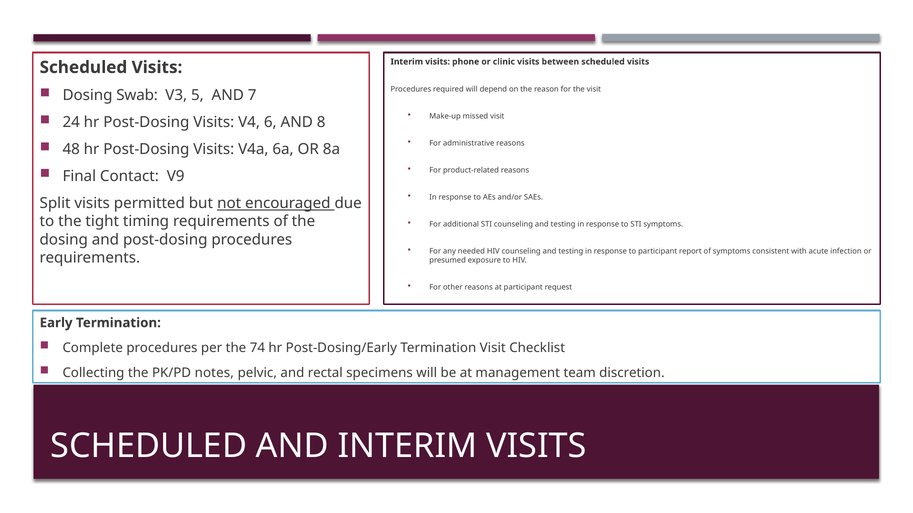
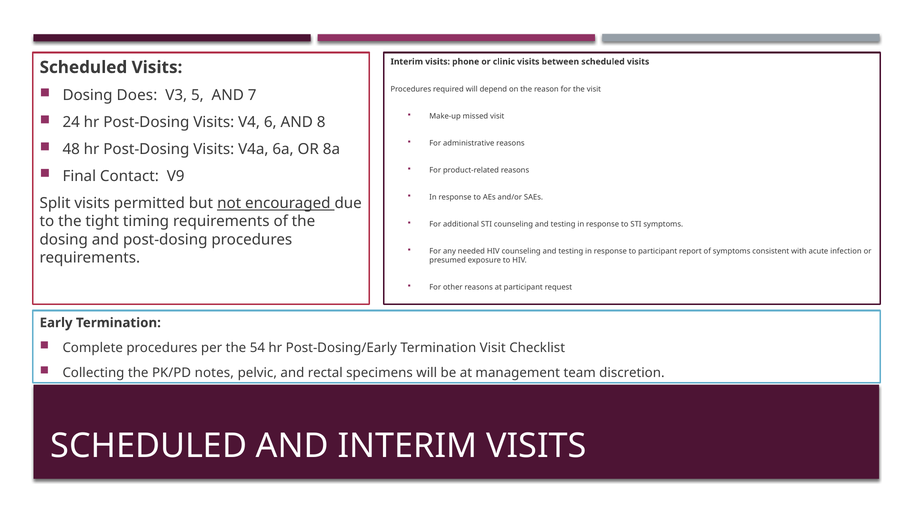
Swab: Swab -> Does (137, 95)
74: 74 -> 54 (257, 348)
